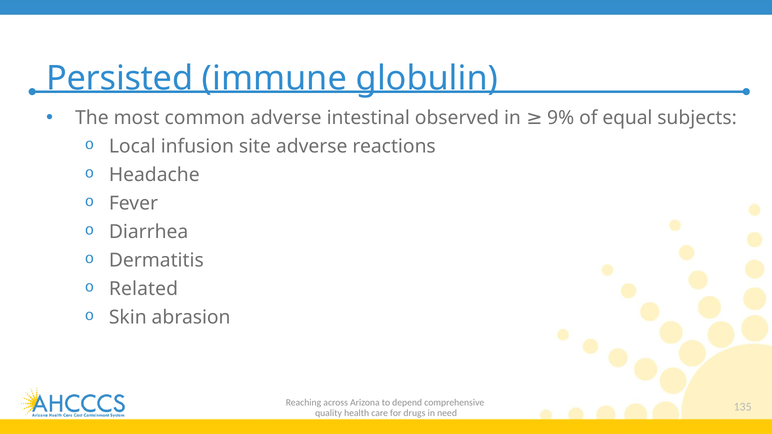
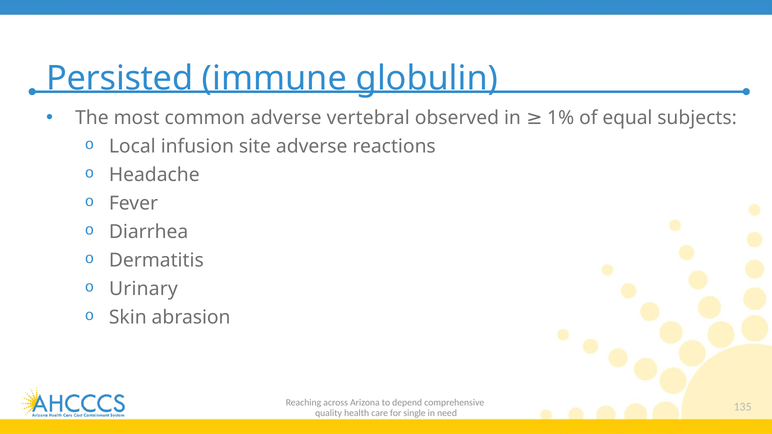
intestinal: intestinal -> vertebral (368, 118)
9%: 9% -> 1% (561, 118)
Related: Related -> Urinary (143, 289)
drugs: drugs -> single (415, 414)
